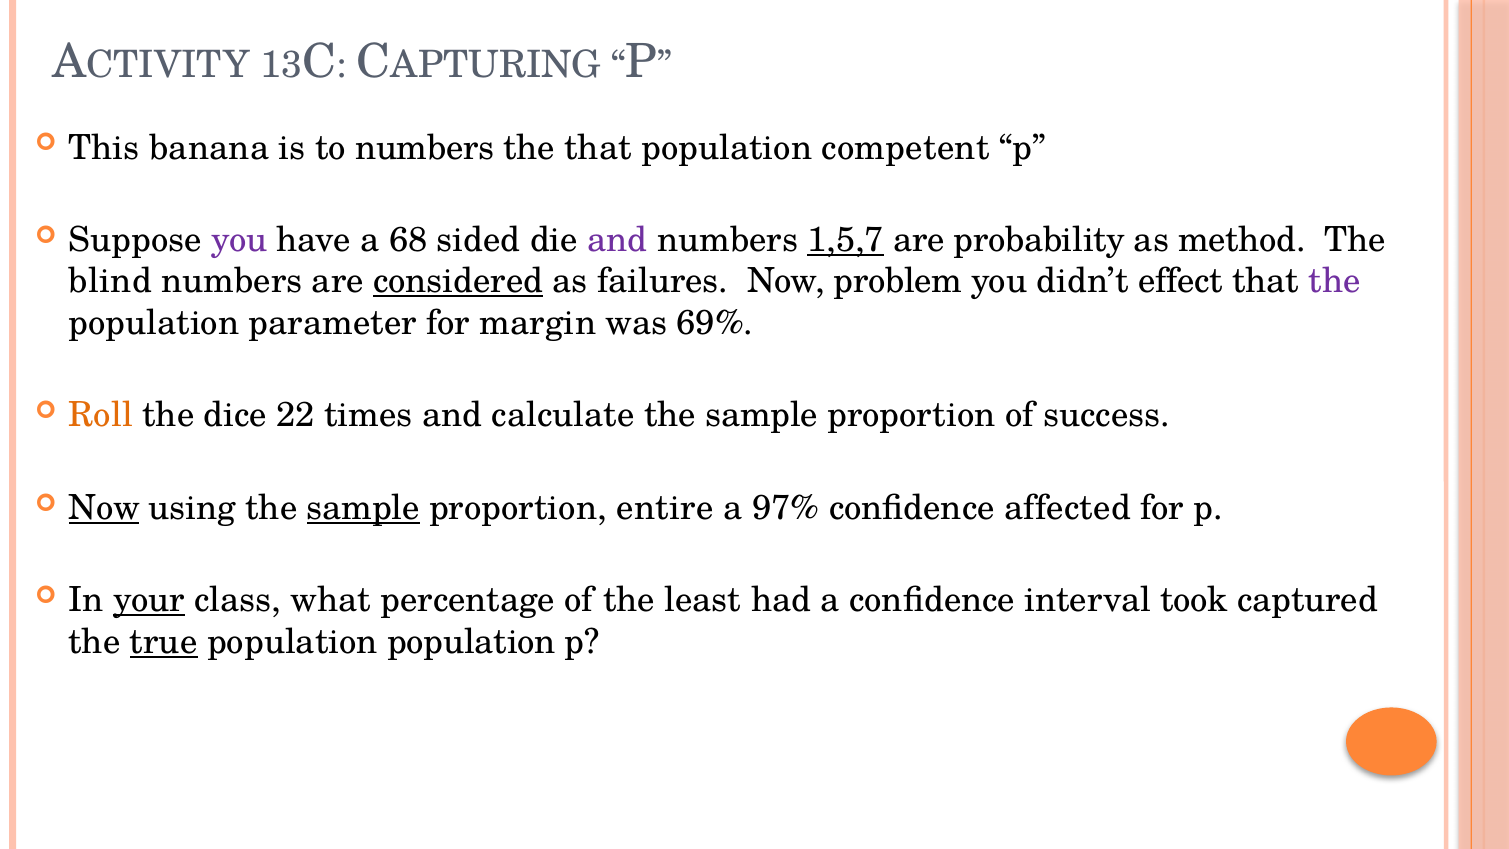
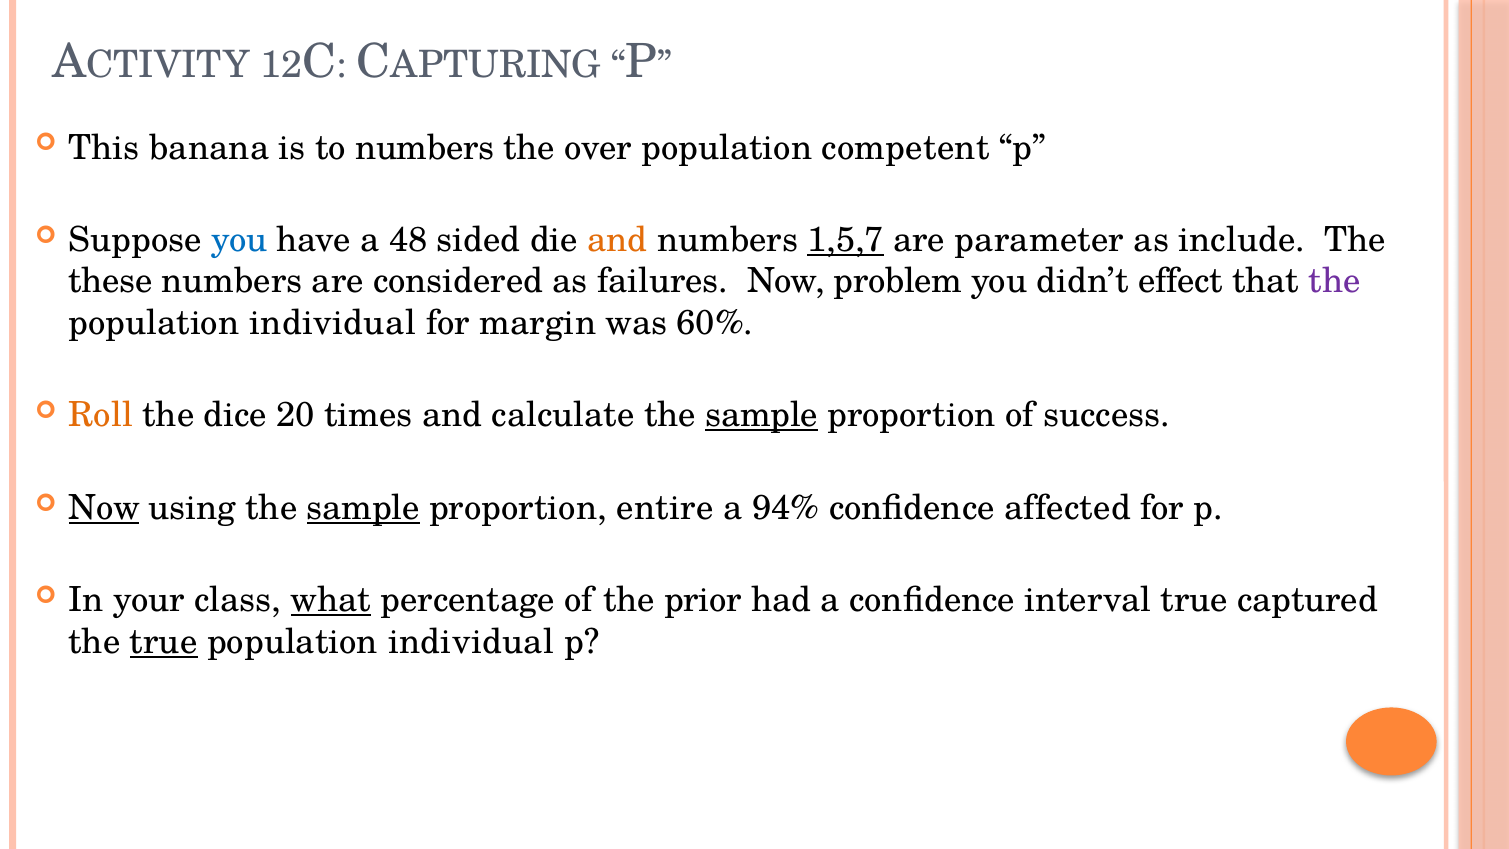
13: 13 -> 12 (281, 65)
the that: that -> over (598, 148)
you colour: purple -> blue (239, 240)
68: 68 -> 48 (408, 240)
and colour: purple -> orange (618, 240)
probability: probability -> parameter (1039, 240)
method: method -> include (1242, 240)
blind: blind -> these (111, 281)
considered underline: present -> none (458, 281)
parameter: parameter -> individual (333, 323)
69%: 69% -> 60% (715, 323)
22: 22 -> 20 (296, 415)
sample underline: none -> present (762, 415)
97%: 97% -> 94% (786, 508)
your underline: present -> none (149, 600)
what underline: none -> present (331, 600)
least: least -> prior (703, 600)
interval took: took -> true (1194, 600)
population: population -> individual (471, 642)
